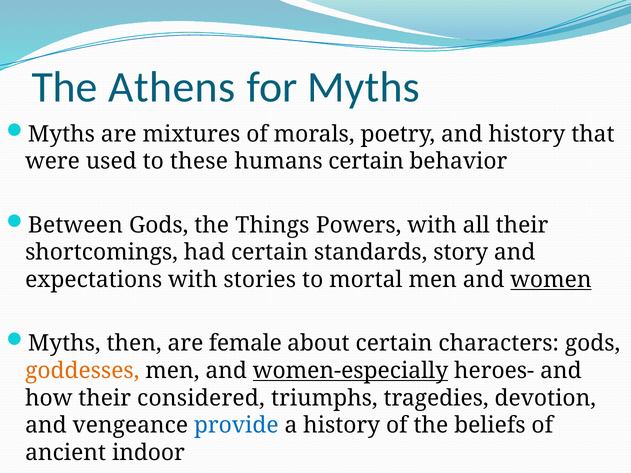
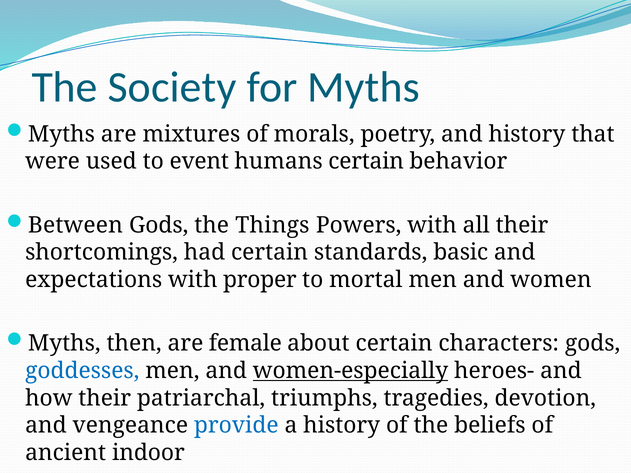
Athens: Athens -> Society (172, 87)
these: these -> event (199, 161)
story: story -> basic (461, 253)
stories: stories -> proper (260, 280)
women underline: present -> none (551, 280)
goddesses colour: orange -> blue (82, 371)
considered: considered -> patriarchal (201, 398)
